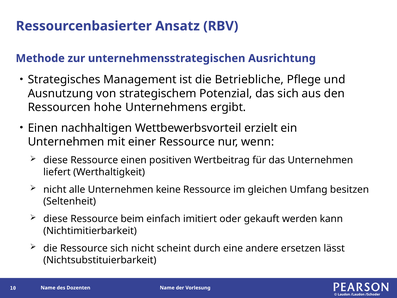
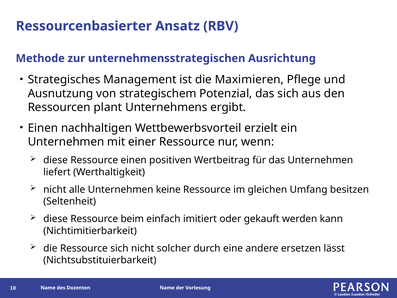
Betriebliche: Betriebliche -> Maximieren (249, 80)
hohe: hohe -> plant (108, 107)
scheint: scheint -> solcher (174, 248)
